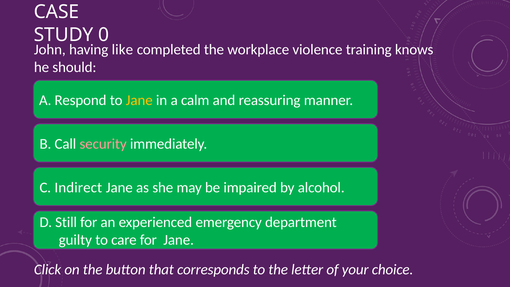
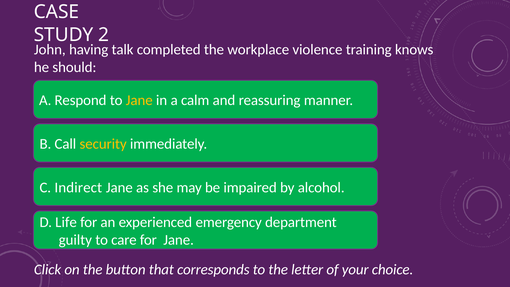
0: 0 -> 2 (104, 35)
like: like -> talk (123, 49)
security colour: pink -> yellow (103, 144)
Still: Still -> Life (66, 222)
